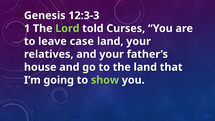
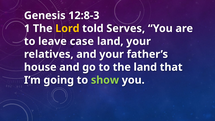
12:3-3: 12:3-3 -> 12:8-3 (84, 16)
Lord colour: light green -> yellow (67, 28)
Curses: Curses -> Serves (126, 28)
